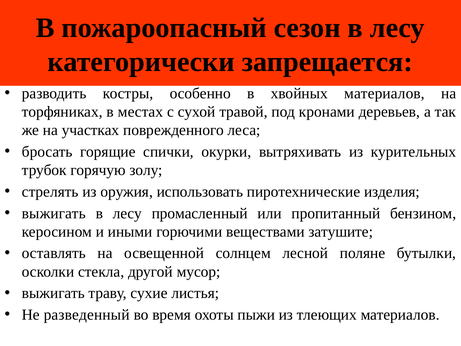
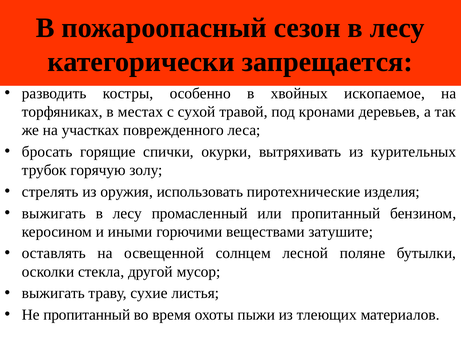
хвойных материалов: материалов -> ископаемое (385, 93)
Не разведенный: разведенный -> пропитанный (87, 315)
